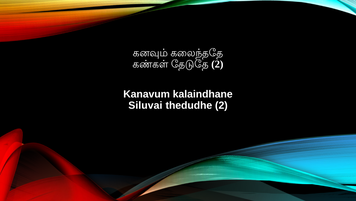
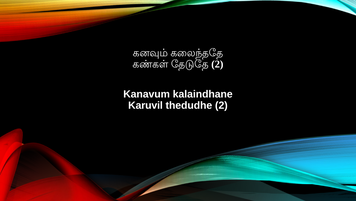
Siluvai: Siluvai -> Karuvil (145, 105)
